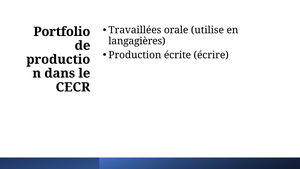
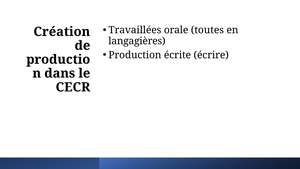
utilise: utilise -> toutes (207, 30)
Portfolio: Portfolio -> Création (62, 32)
